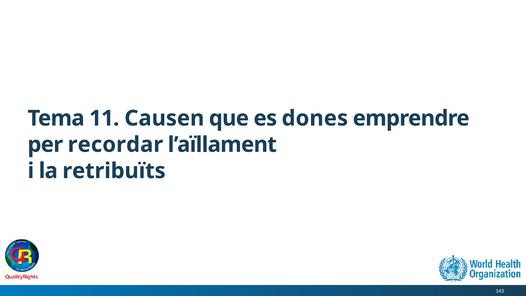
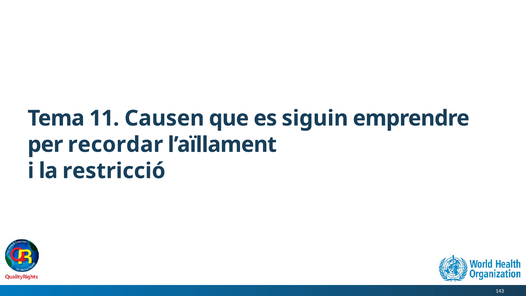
dones: dones -> siguin (315, 118)
retribuïts: retribuïts -> restricció (114, 171)
